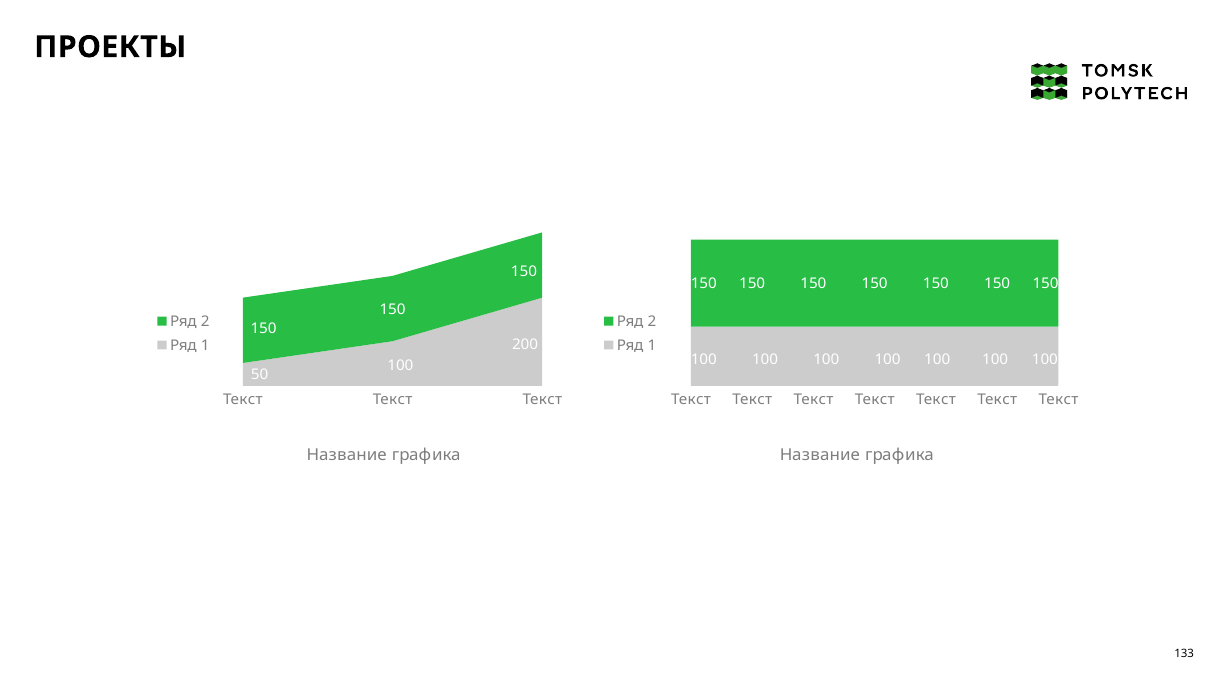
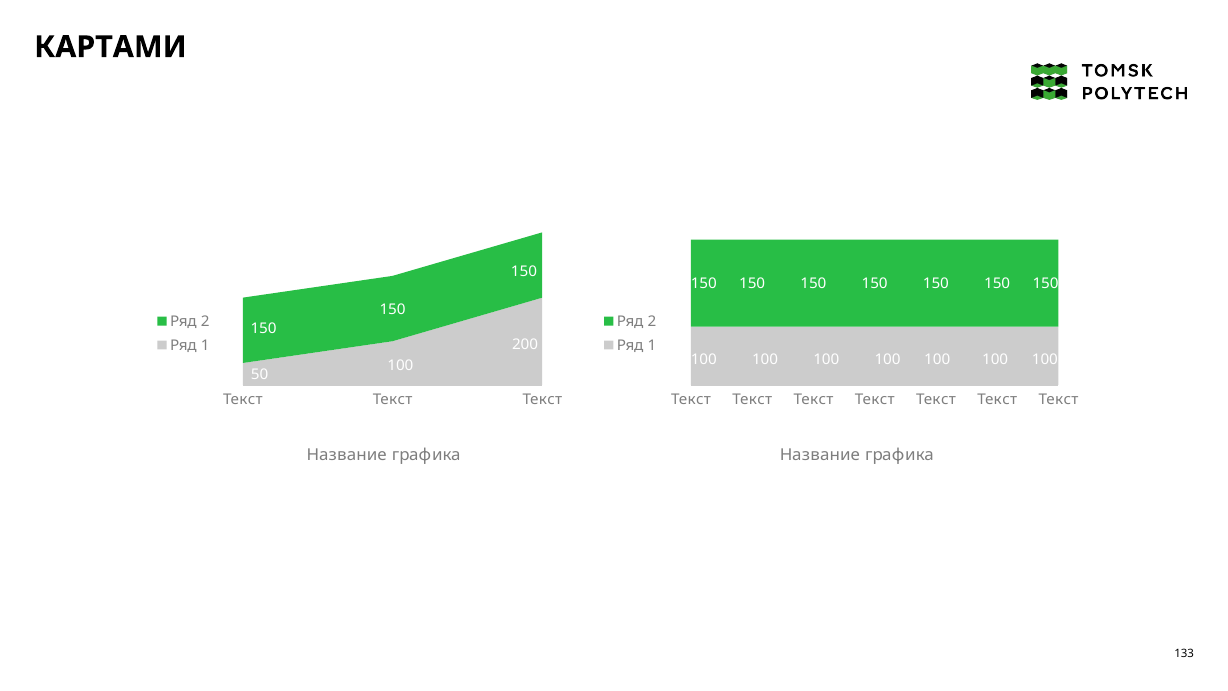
ПРОЕКТЫ: ПРОЕКТЫ -> КАРТАМИ (110, 47)
